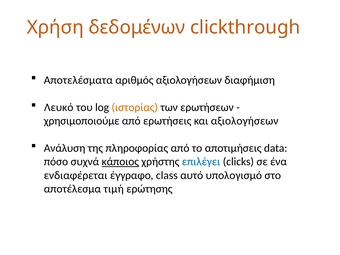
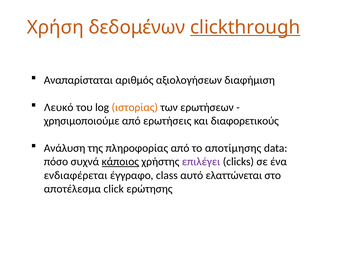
clickthrough underline: none -> present (245, 27)
Αποτελέσματα: Αποτελέσματα -> Αναπαρίσταται (78, 80)
και αξιολογήσεων: αξιολογήσεων -> διαφορετικούς (245, 121)
αποτιμήσεις: αποτιμήσεις -> αποτίμησης (233, 148)
επιλέγει colour: blue -> purple (201, 162)
υπολογισμό: υπολογισμό -> ελαττώνεται (234, 175)
τιμή: τιμή -> click (114, 189)
